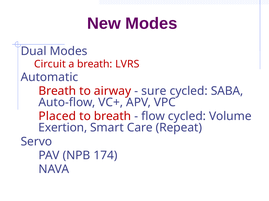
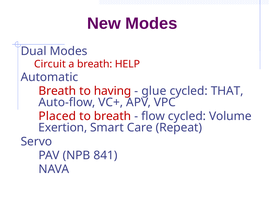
LVRS: LVRS -> HELP (127, 64)
airway: airway -> having (113, 91)
sure: sure -> glue (154, 91)
SABA: SABA -> THAT (227, 91)
174: 174 -> 841 (105, 156)
